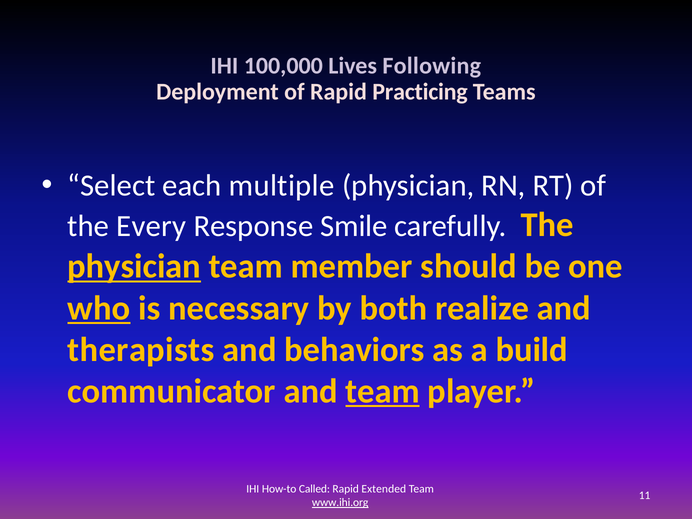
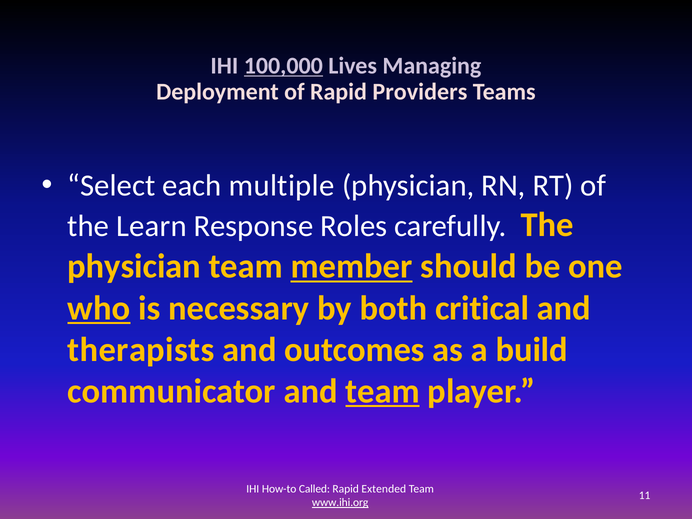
100,000 underline: none -> present (283, 66)
Following: Following -> Managing (432, 66)
Practicing: Practicing -> Providers (420, 92)
Every: Every -> Learn (151, 226)
Smile: Smile -> Roles (354, 226)
physician underline: present -> none (134, 267)
member underline: none -> present (352, 267)
realize: realize -> critical (482, 308)
behaviors: behaviors -> outcomes (355, 350)
